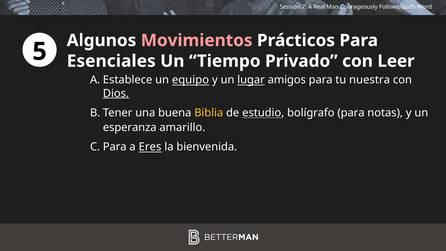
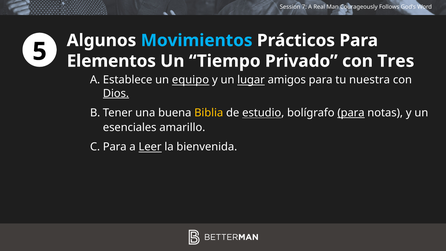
Movimientos colour: pink -> light blue (197, 40)
Esenciales: Esenciales -> Elementos (111, 61)
Leer: Leer -> Tres (396, 61)
para underline: none -> present (351, 113)
esperanza: esperanza -> esenciales (130, 127)
Eres: Eres -> Leer (150, 147)
